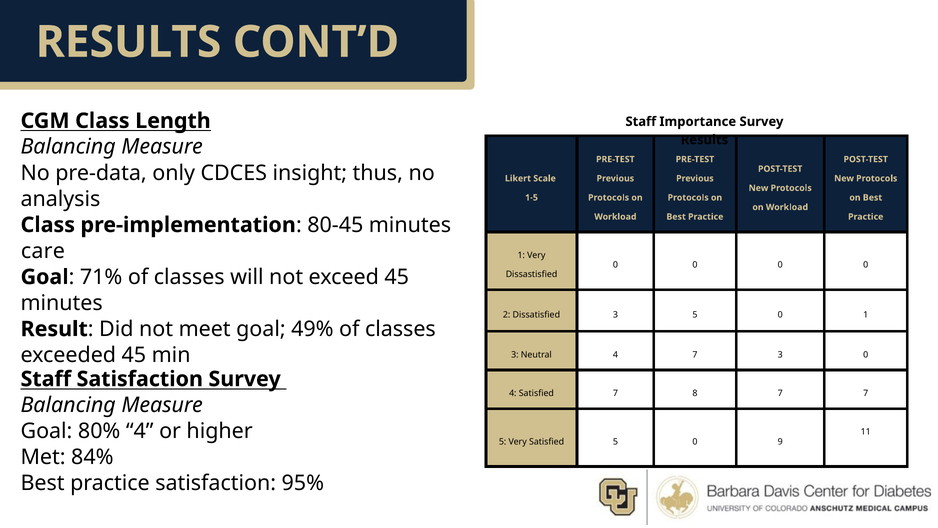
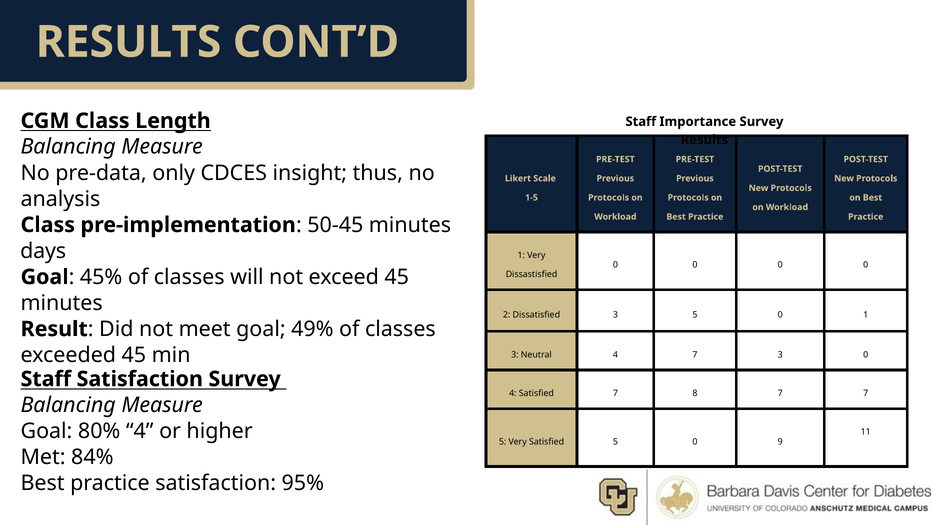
80-45: 80-45 -> 50-45 (335, 225)
care: care -> days (43, 251)
71%: 71% -> 45% (101, 277)
